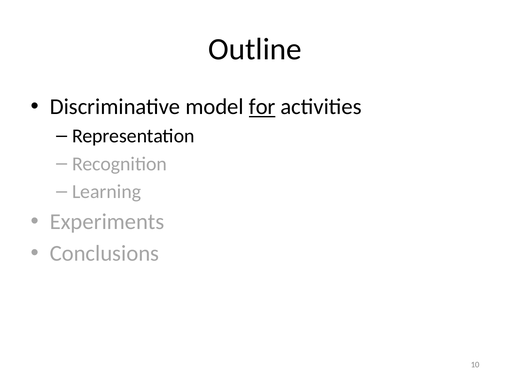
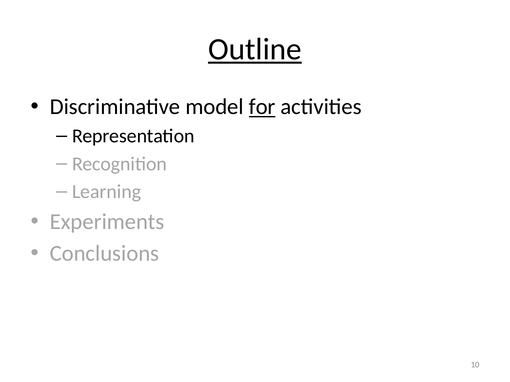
Outline underline: none -> present (255, 49)
